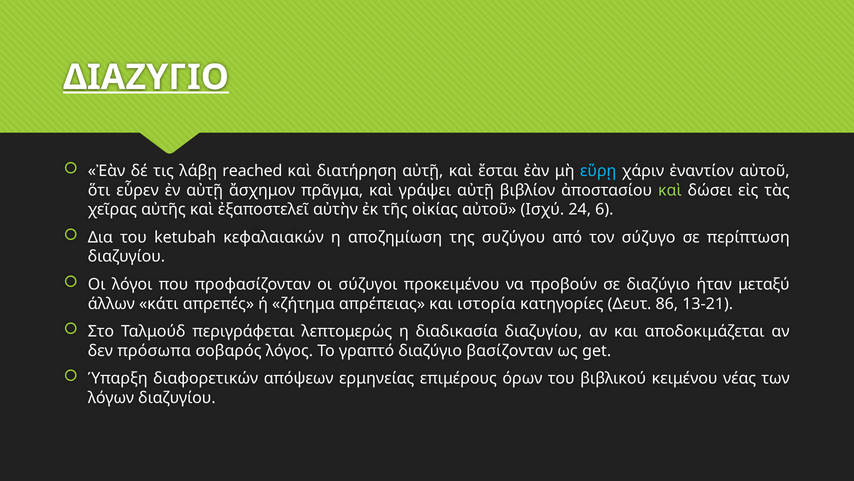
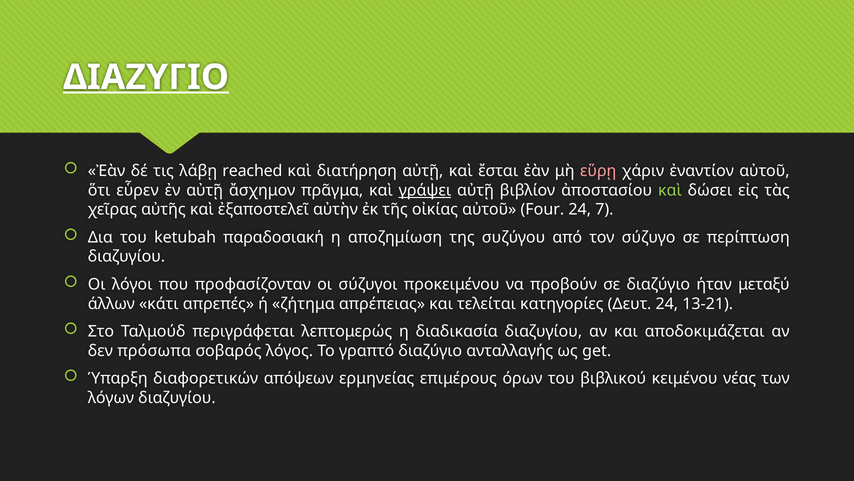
εὕρῃ colour: light blue -> pink (598, 171)
γράψει underline: none -> present (425, 190)
Ισχύ: Ισχύ -> Four (542, 209)
6: 6 -> 7 (604, 209)
κεφαλαιακών: κεφαλαιακών -> παραδοσιακή (274, 237)
ιστορία: ιστορία -> τελείται (487, 303)
Δευτ 86: 86 -> 24 (667, 303)
βασίζονταν: βασίζονταν -> ανταλλαγής (510, 350)
